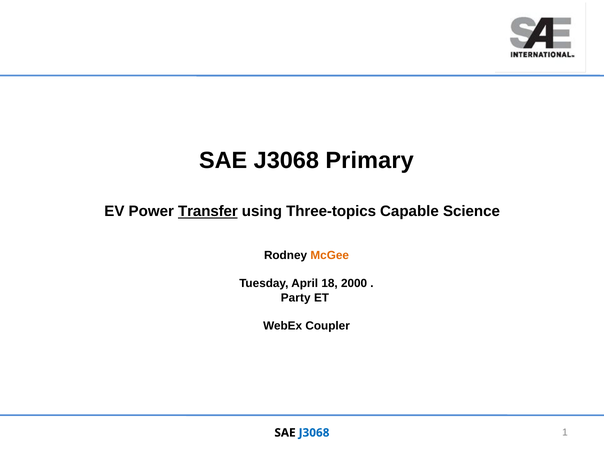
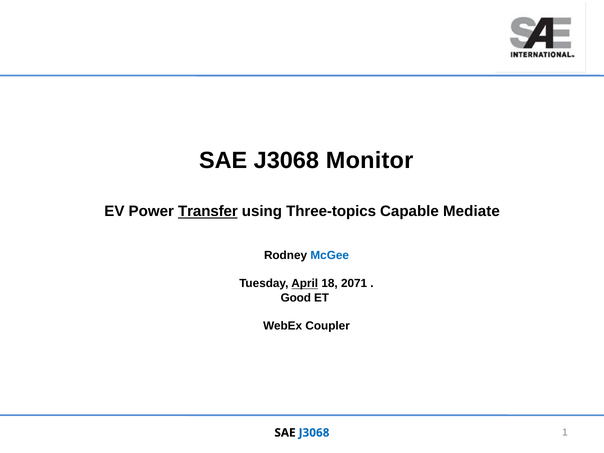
Primary: Primary -> Monitor (370, 161)
Science: Science -> Mediate (471, 211)
McGee colour: orange -> blue (330, 255)
April underline: none -> present (305, 284)
2000: 2000 -> 2071 (354, 284)
Party: Party -> Good (296, 298)
